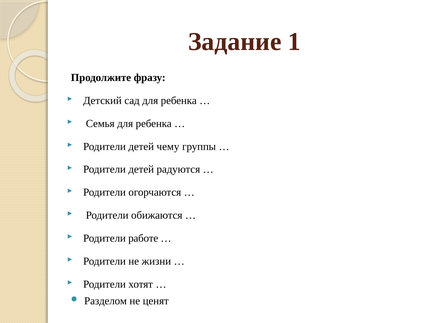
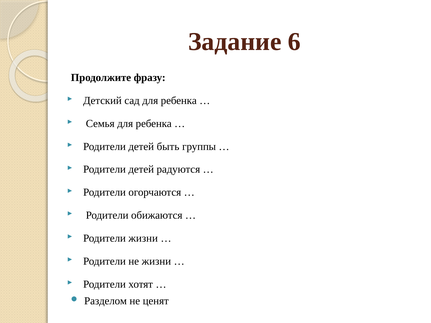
1: 1 -> 6 (294, 42)
чему: чему -> быть (168, 147)
Родители работе: работе -> жизни (143, 239)
